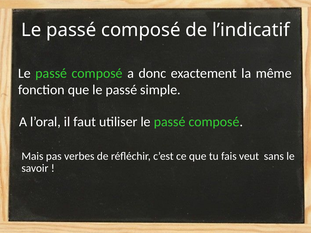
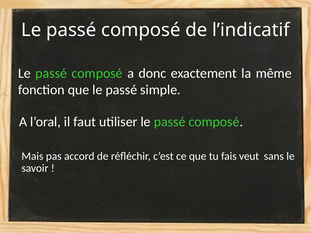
verbes: verbes -> accord (79, 156)
